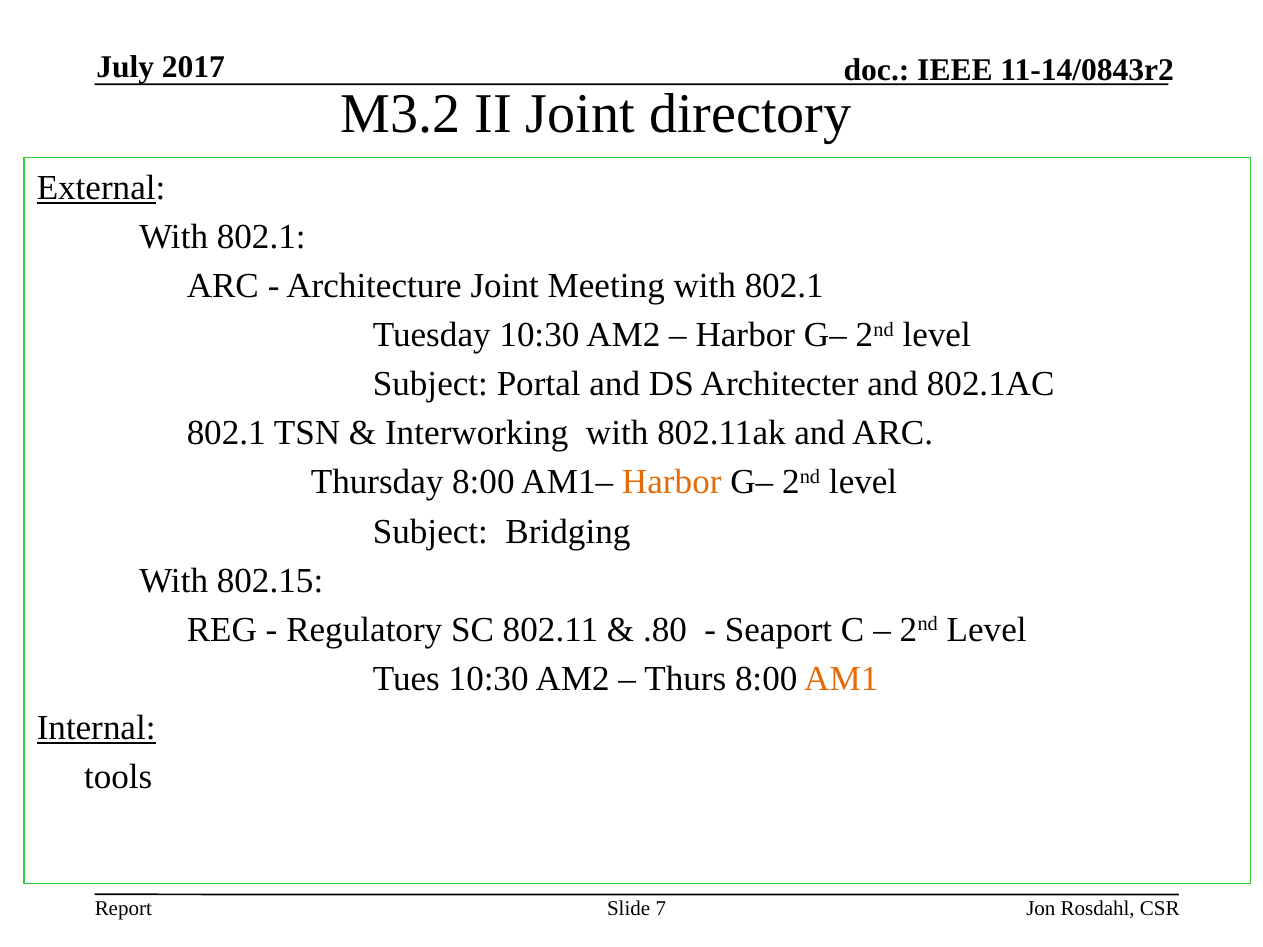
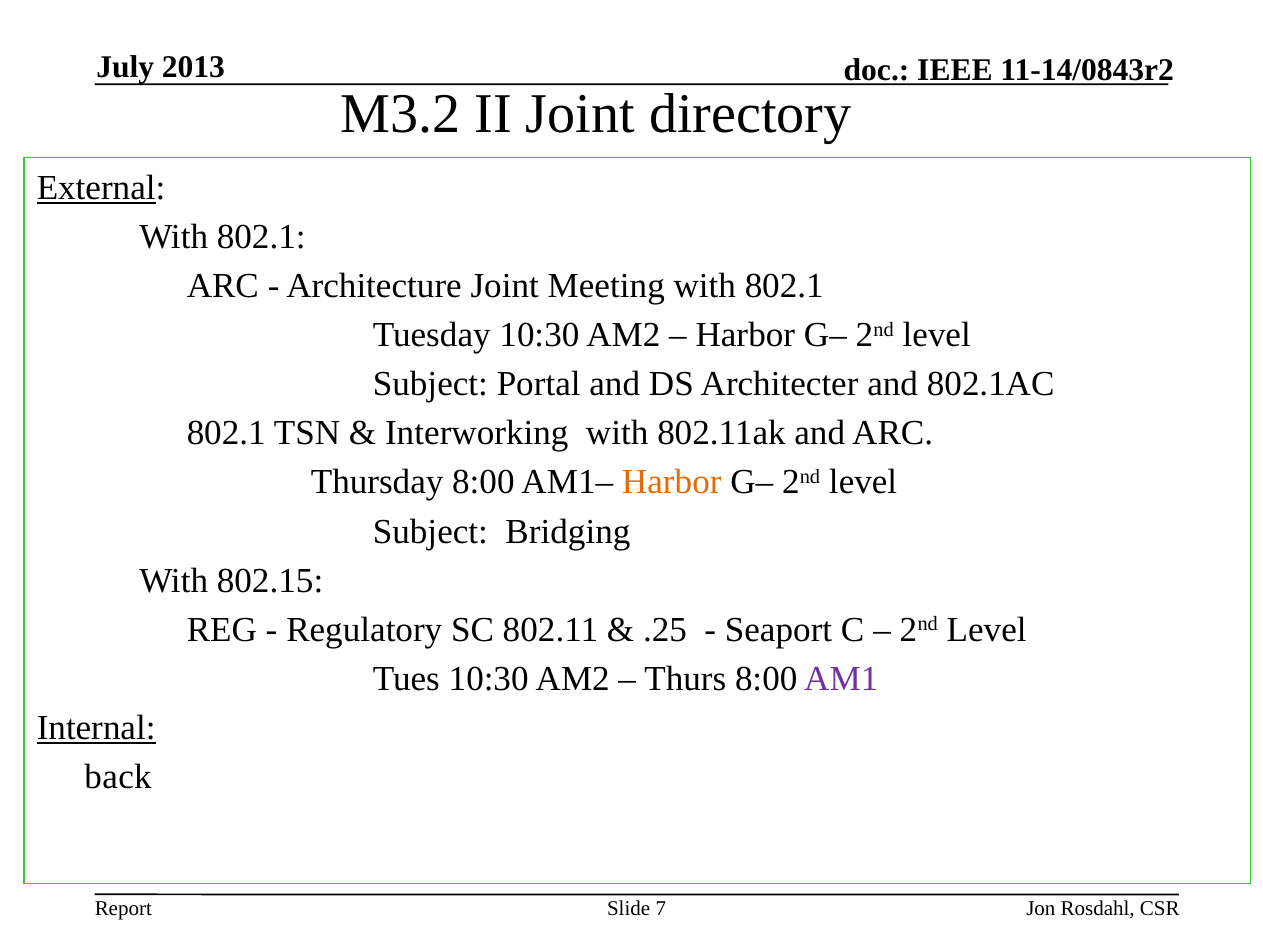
2017: 2017 -> 2013 (193, 67)
.80: .80 -> .25 (665, 630)
AM1 colour: orange -> purple (841, 679)
tools: tools -> back (118, 777)
